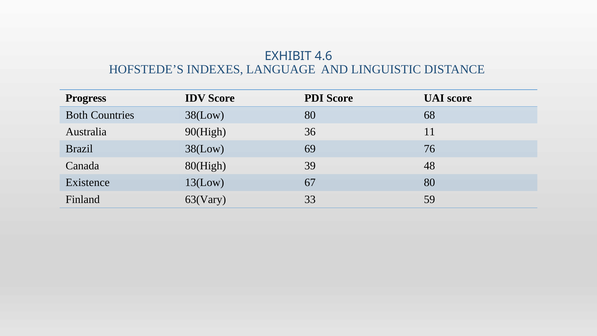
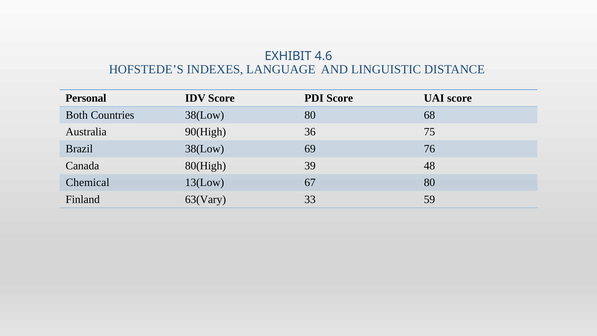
Progress: Progress -> Personal (86, 98)
11: 11 -> 75 (429, 132)
Existence: Existence -> Chemical (88, 183)
